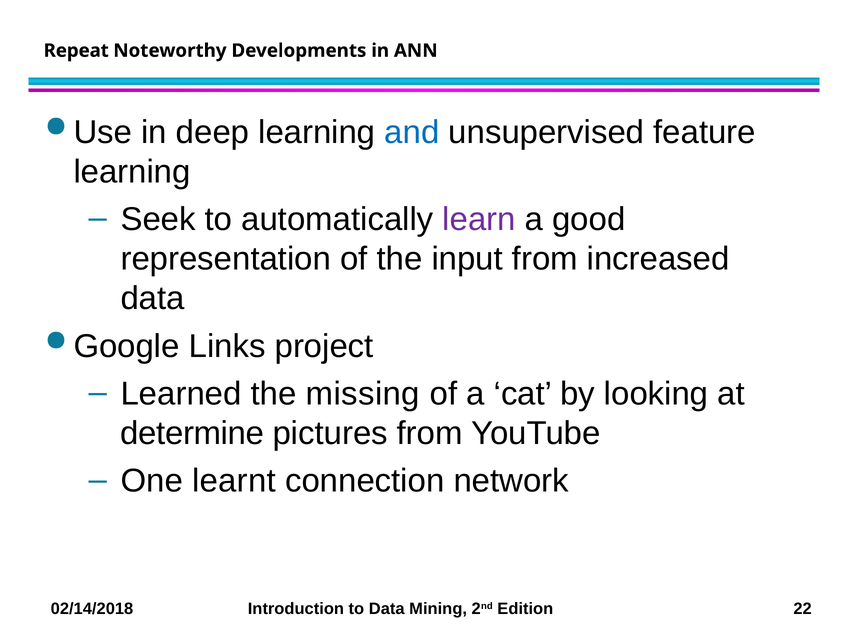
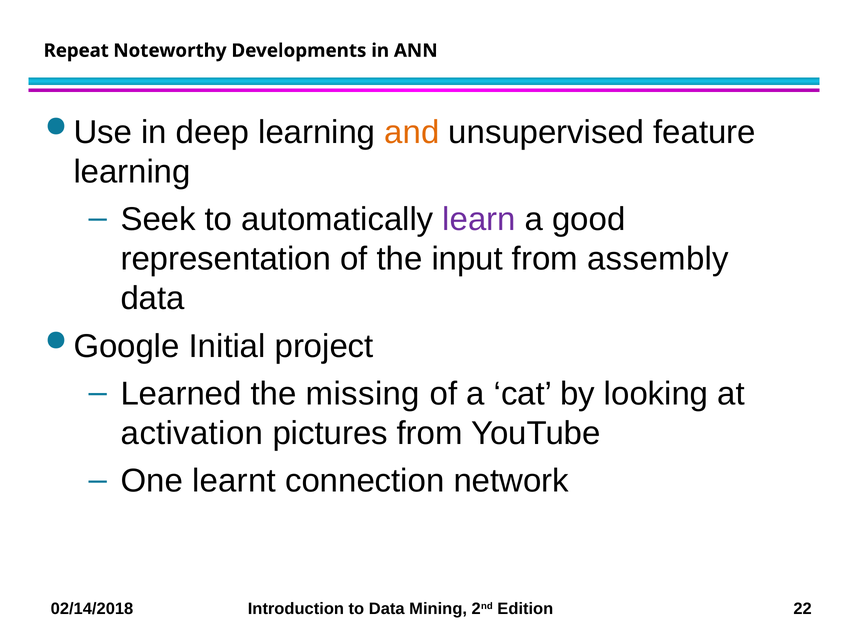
and colour: blue -> orange (412, 132)
increased: increased -> assembly (658, 259)
Links: Links -> Initial (227, 346)
determine: determine -> activation (192, 433)
